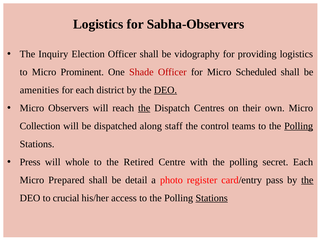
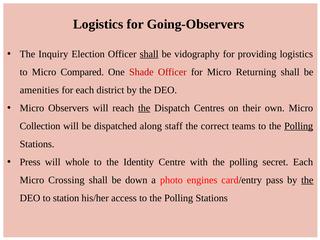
Sabha-Observers: Sabha-Observers -> Going-Observers (195, 24)
shall underline: none -> present (149, 54)
Prominent: Prominent -> Compared (82, 72)
Scheduled: Scheduled -> Returning (256, 72)
DEO underline: present -> none (165, 90)
control: control -> correct (215, 126)
Retired: Retired -> Identity (139, 162)
Prepared: Prepared -> Crossing (66, 180)
detail: detail -> down (136, 180)
register: register -> engines (202, 180)
crucial: crucial -> station (66, 198)
Stations underline: present -> none (212, 198)
